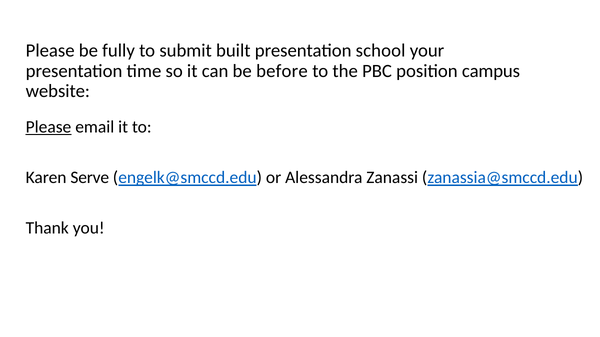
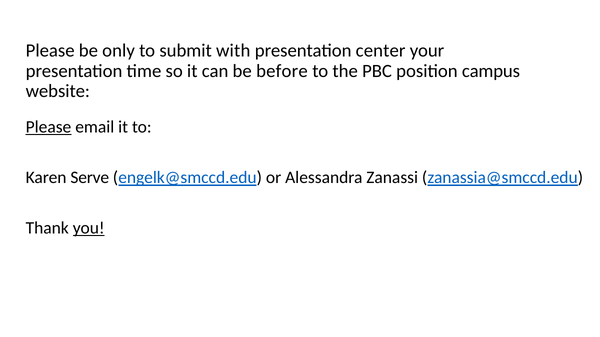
fully: fully -> only (119, 51)
built: built -> with (233, 51)
school: school -> center (381, 51)
you underline: none -> present (89, 228)
